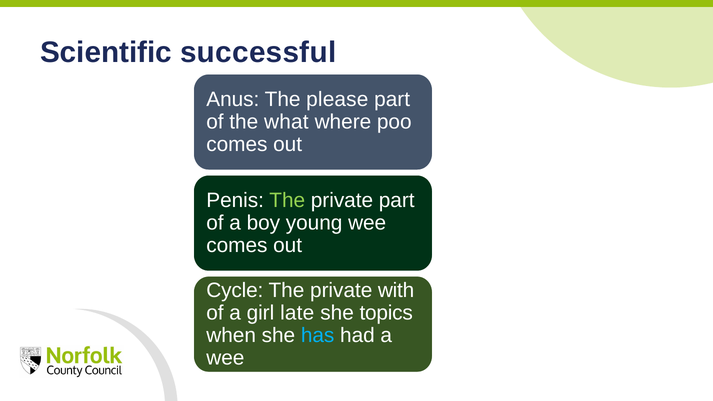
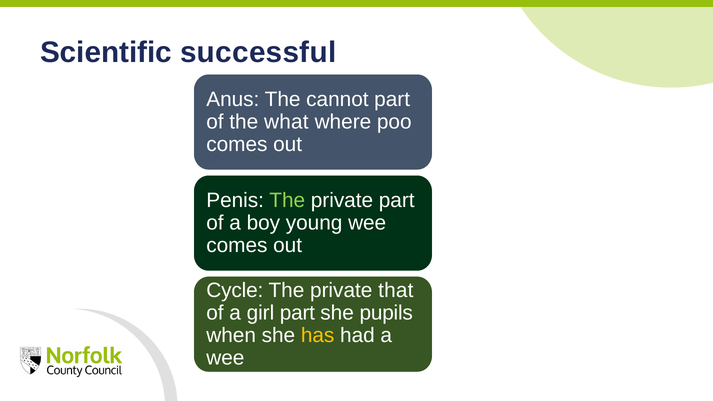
please: please -> cannot (337, 99)
with: with -> that (396, 290)
girl late: late -> part (297, 313)
topics: topics -> pupils (386, 313)
has colour: light blue -> yellow (318, 335)
